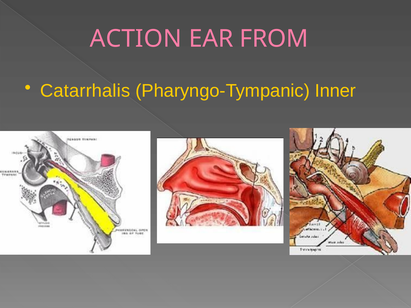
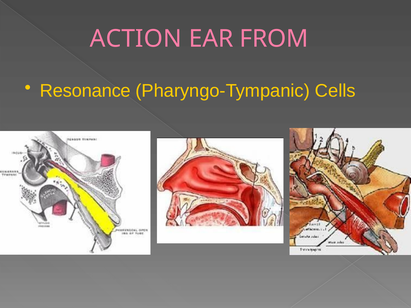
Catarrhalis: Catarrhalis -> Resonance (85, 91)
Inner: Inner -> Cells (335, 91)
